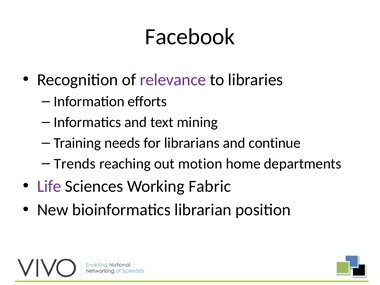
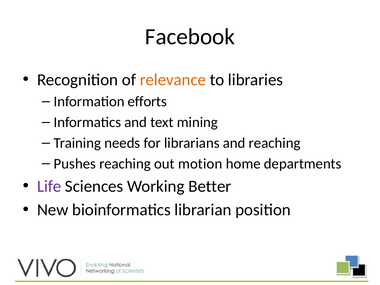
relevance colour: purple -> orange (173, 80)
and continue: continue -> reaching (275, 143)
Trends: Trends -> Pushes (75, 164)
Fabric: Fabric -> Better (210, 186)
